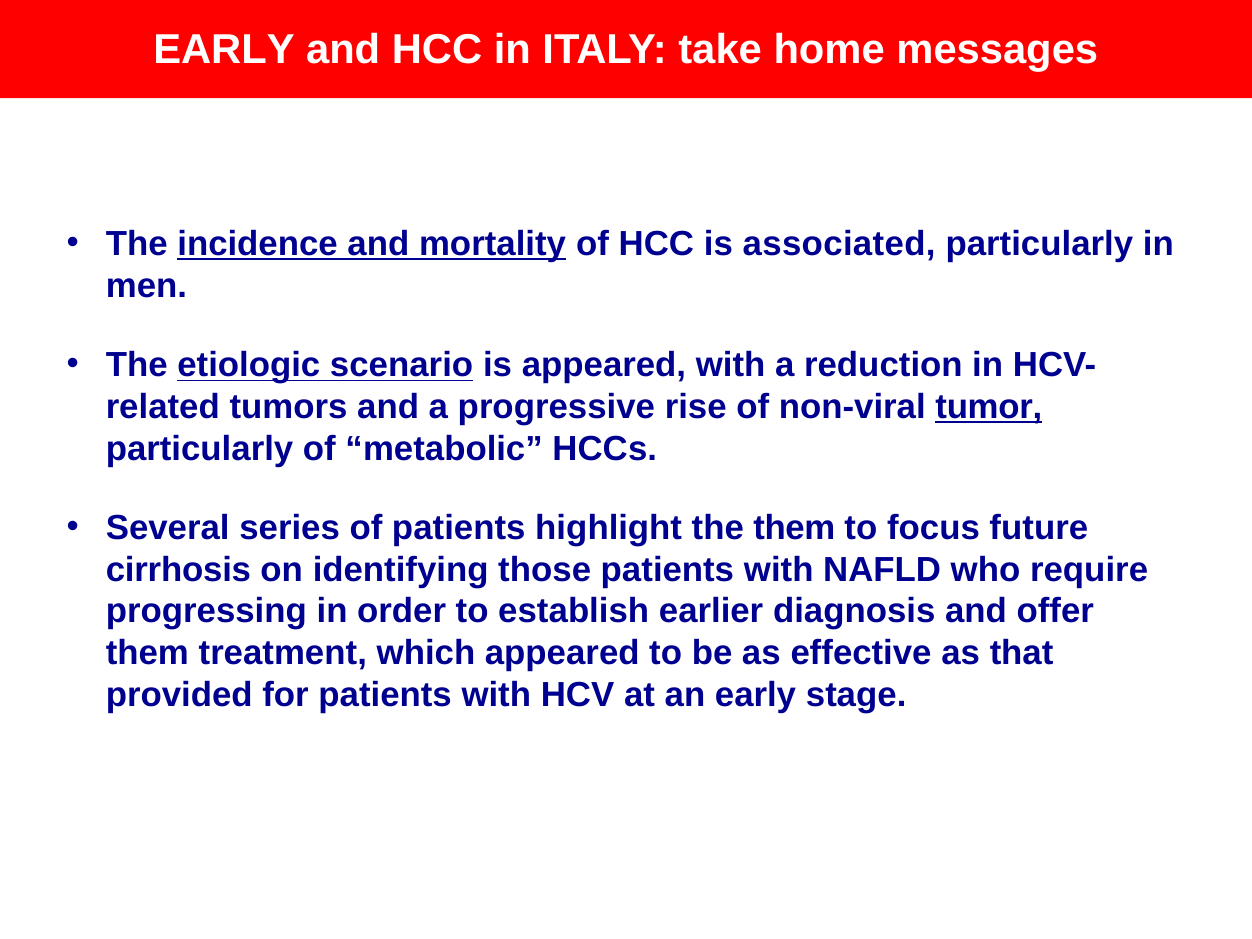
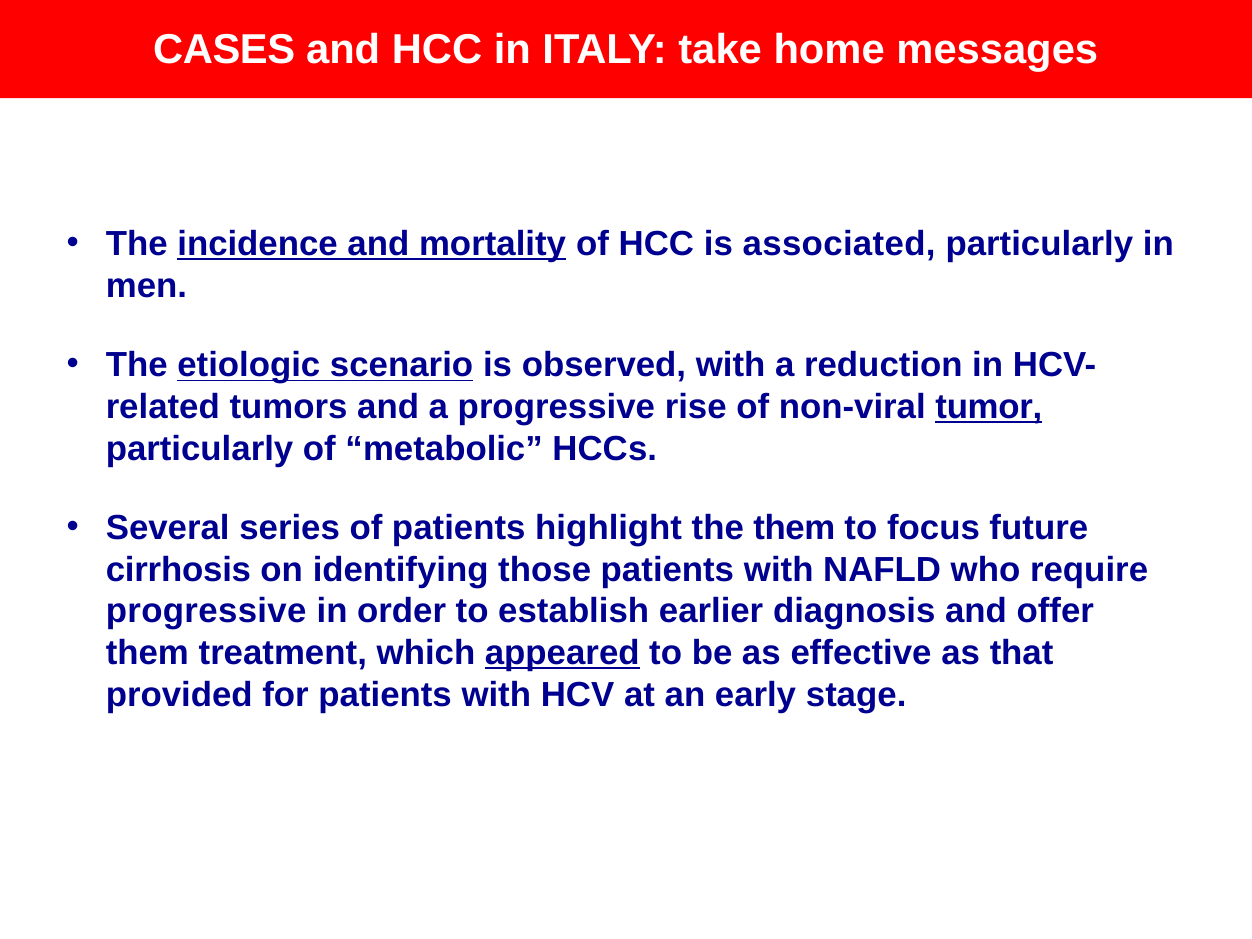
EARLY: EARLY -> CASES (224, 50)
is appeared: appeared -> observed (604, 365)
progressing: progressing -> progressive (206, 611)
appeared underline: none -> present (562, 653)
